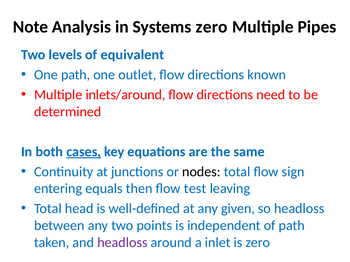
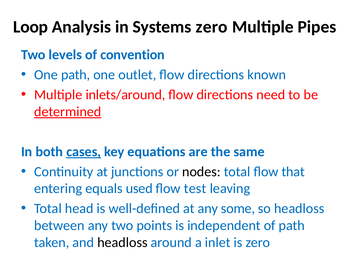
Note: Note -> Loop (31, 27)
equivalent: equivalent -> convention (133, 55)
determined underline: none -> present (68, 112)
sign: sign -> that (293, 172)
then: then -> used (139, 189)
given: given -> some (238, 209)
headloss colour: purple -> black (122, 243)
